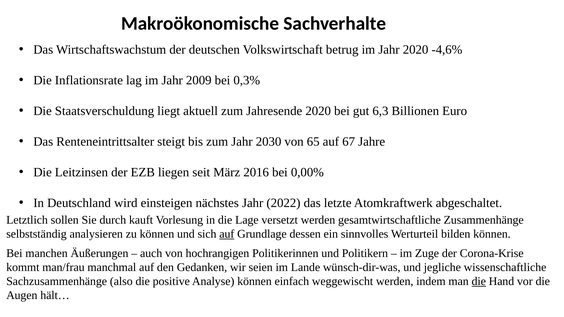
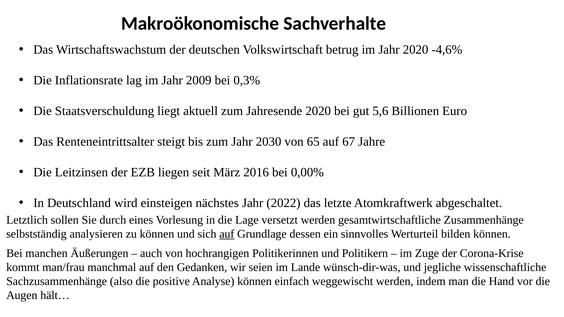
6,3: 6,3 -> 5,6 (380, 111)
kauft: kauft -> eines (141, 220)
die underline: present -> none (479, 282)
